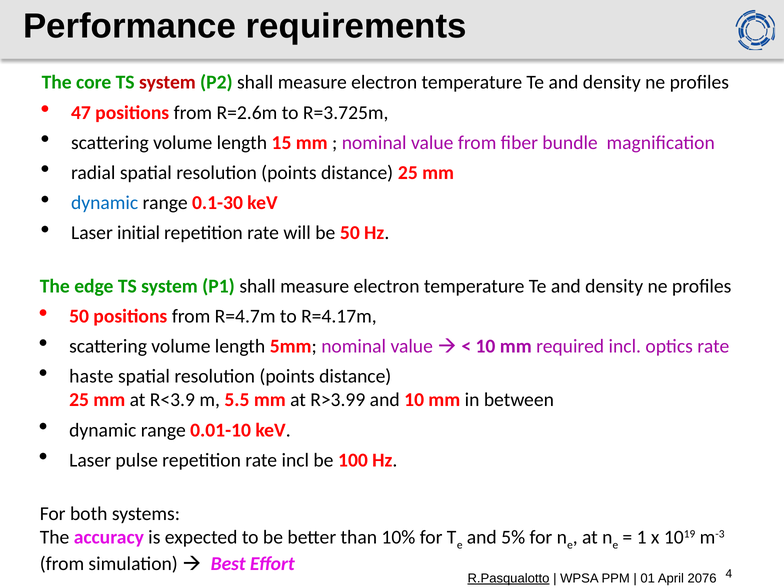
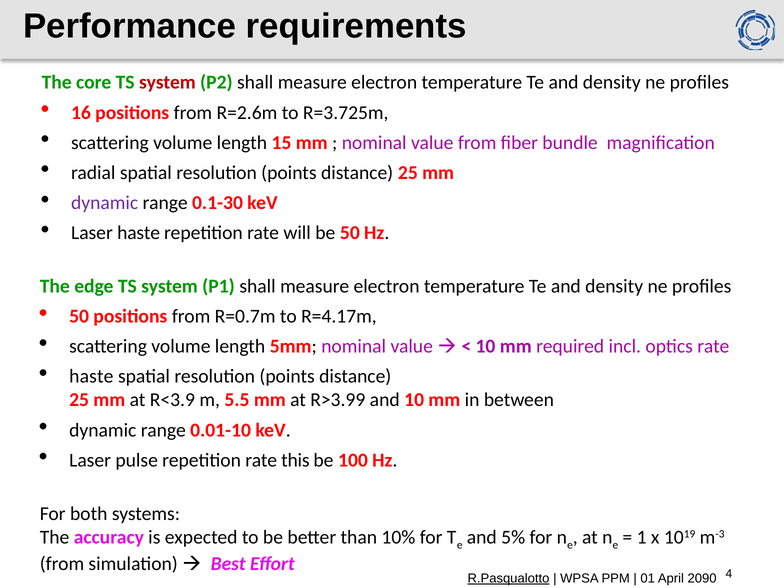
47: 47 -> 16 (81, 113)
dynamic colour: blue -> purple (105, 203)
Laser initial: initial -> haste (139, 233)
R=4.7m: R=4.7m -> R=0.7m (245, 316)
rate incl: incl -> this (295, 460)
2076: 2076 -> 2090 (702, 578)
